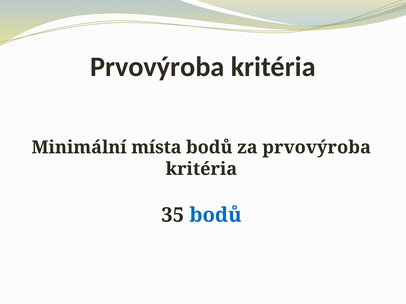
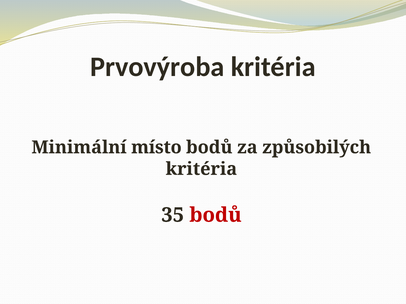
místa: místa -> místo (156, 148)
za prvovýroba: prvovýroba -> způsobilých (317, 148)
bodů colour: blue -> red (215, 215)
